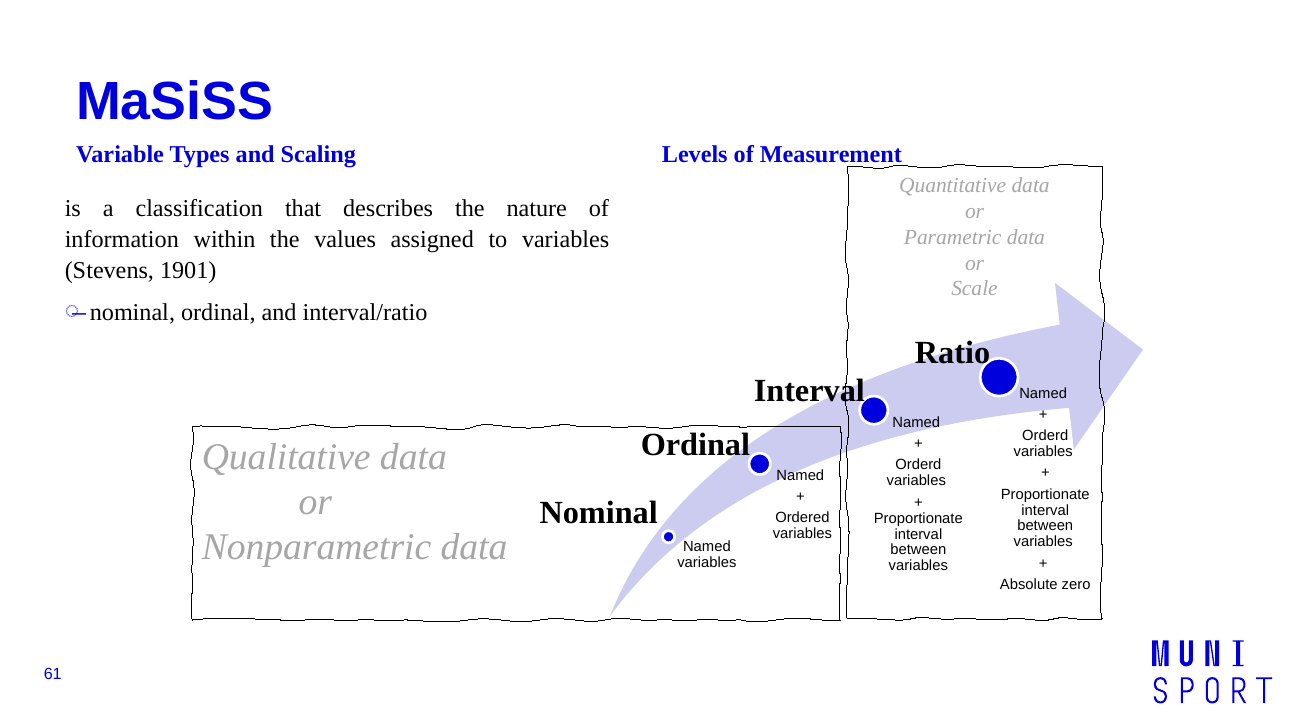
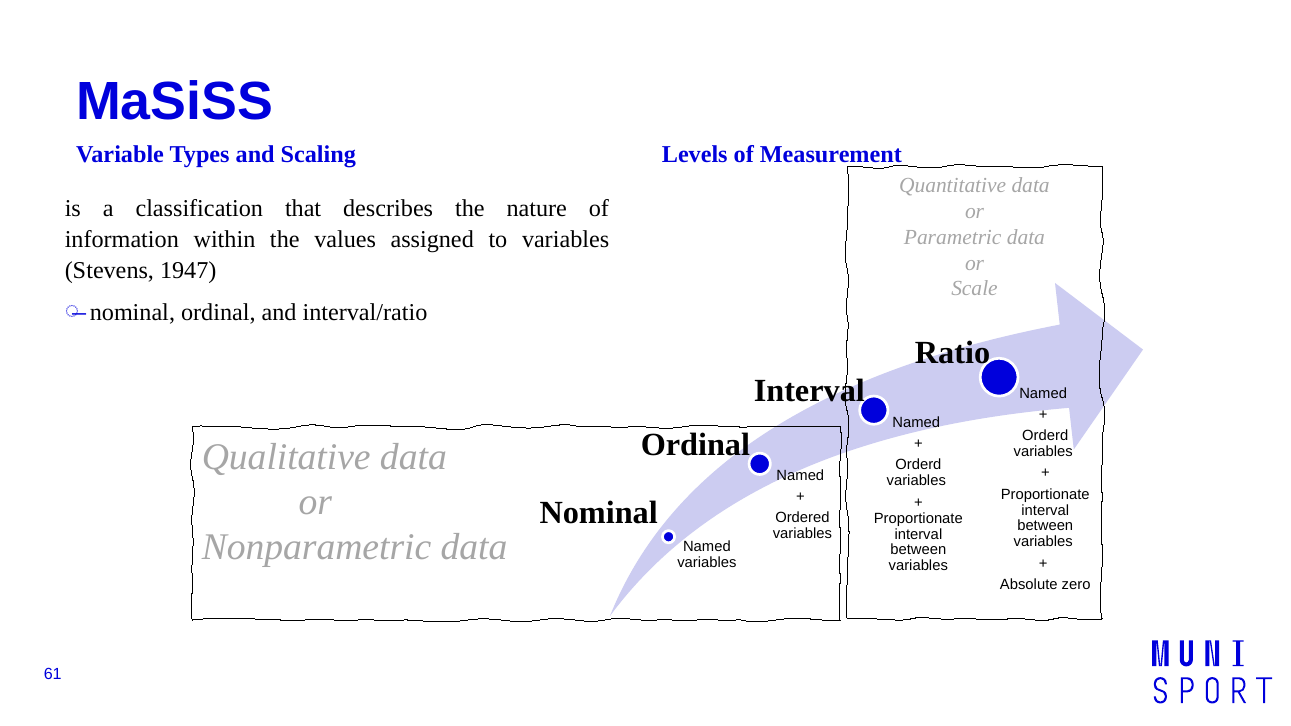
1901: 1901 -> 1947 (188, 270)
